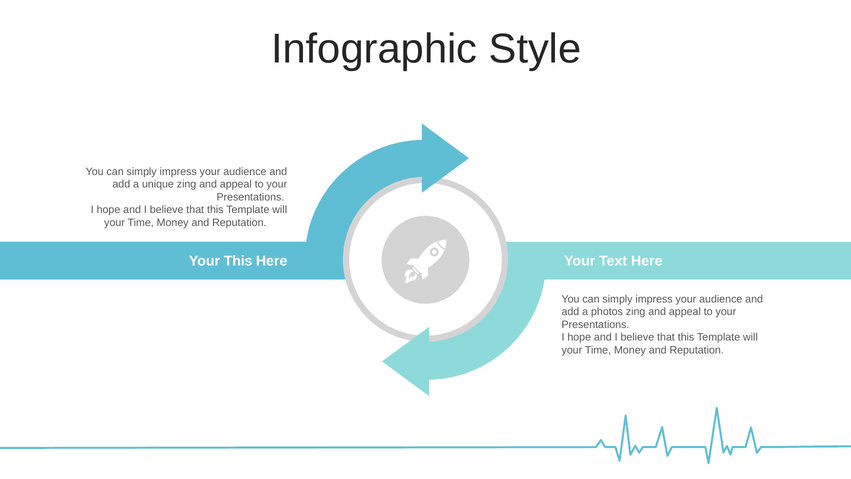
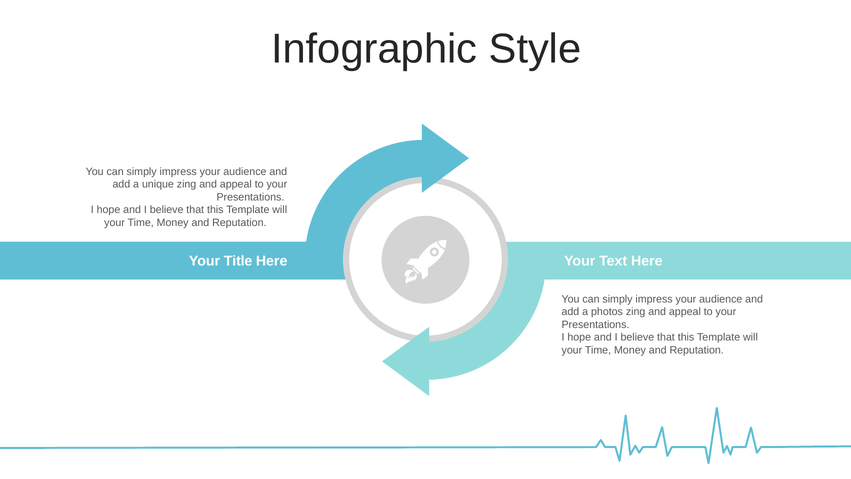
Your This: This -> Title (238, 261)
